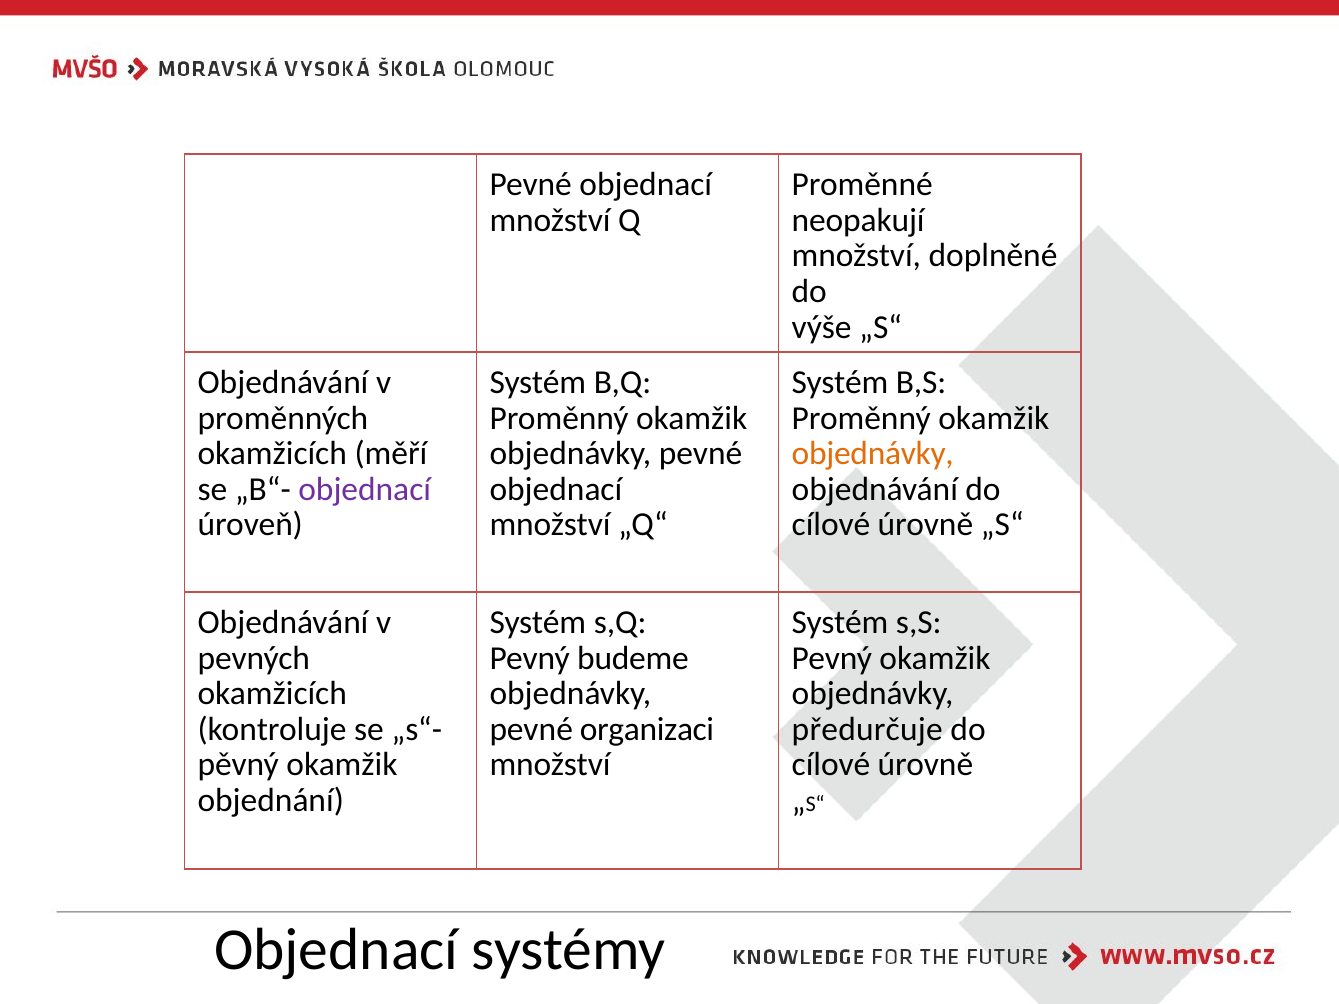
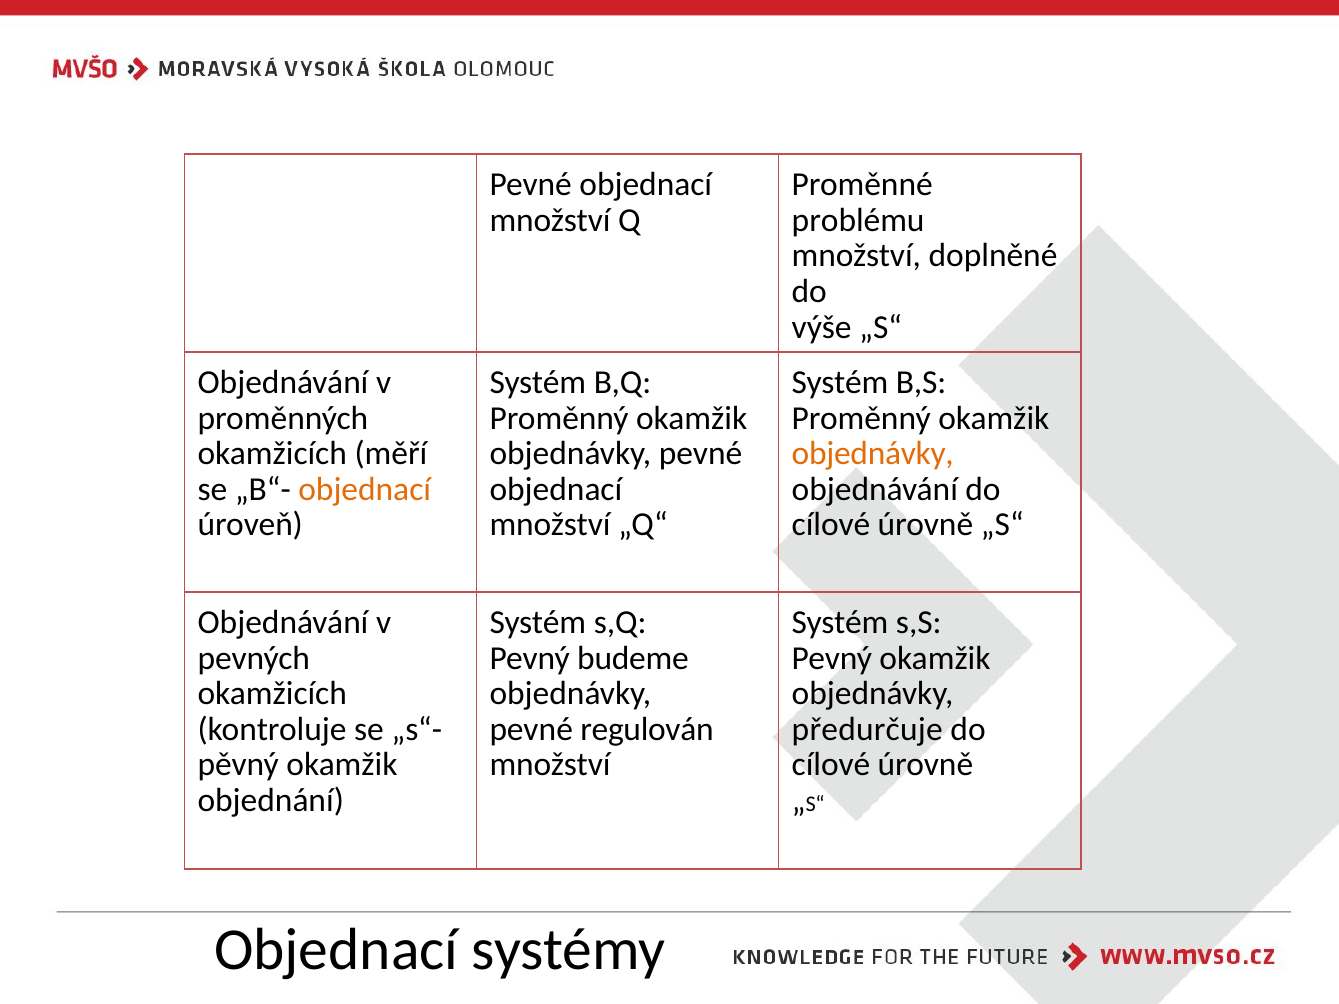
neopakují: neopakují -> problému (858, 220)
objednací colour: purple -> orange (365, 490)
organizaci: organizaci -> regulován (647, 729)
